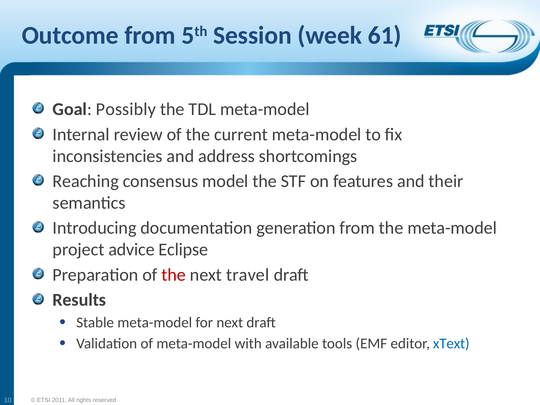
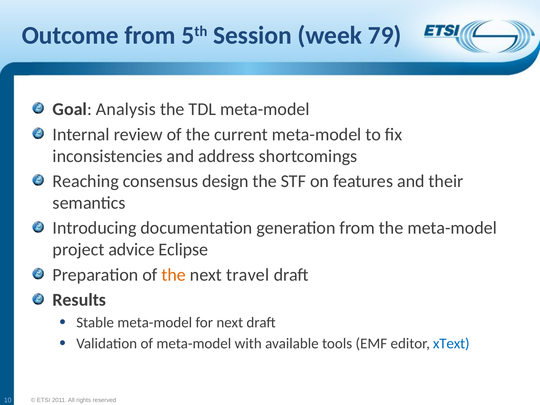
61: 61 -> 79 (385, 36)
Possibly: Possibly -> Analysis (126, 109)
model: model -> design (225, 181)
the colour: red -> orange (174, 275)
